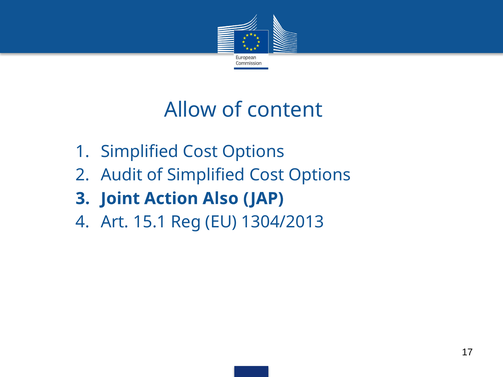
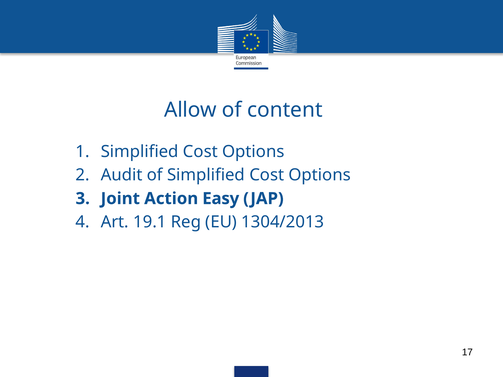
Also: Also -> Easy (221, 199)
15.1: 15.1 -> 19.1 (150, 222)
